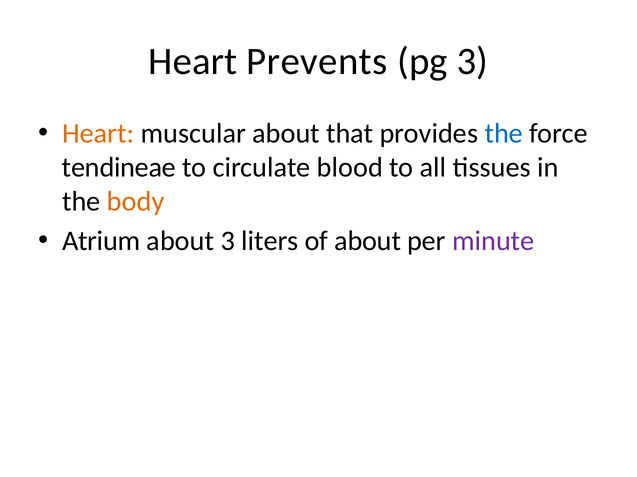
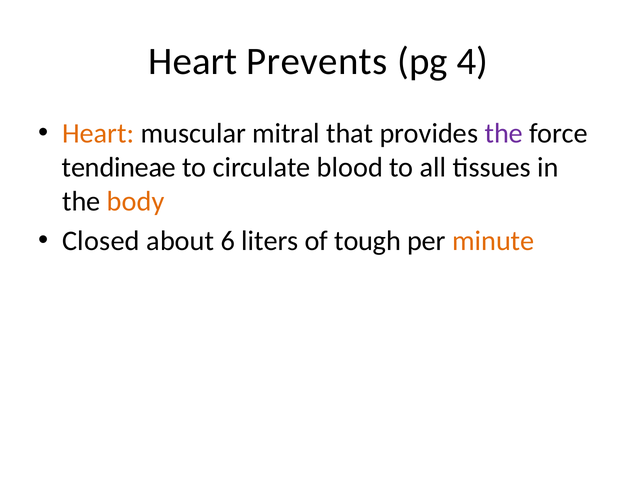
pg 3: 3 -> 4 (472, 62)
muscular about: about -> mitral (286, 134)
the colour: blue -> purple (504, 134)
Atrium: Atrium -> Closed (101, 241)
about 3: 3 -> 6 (228, 241)
of about: about -> tough (368, 241)
minute colour: purple -> orange (493, 241)
